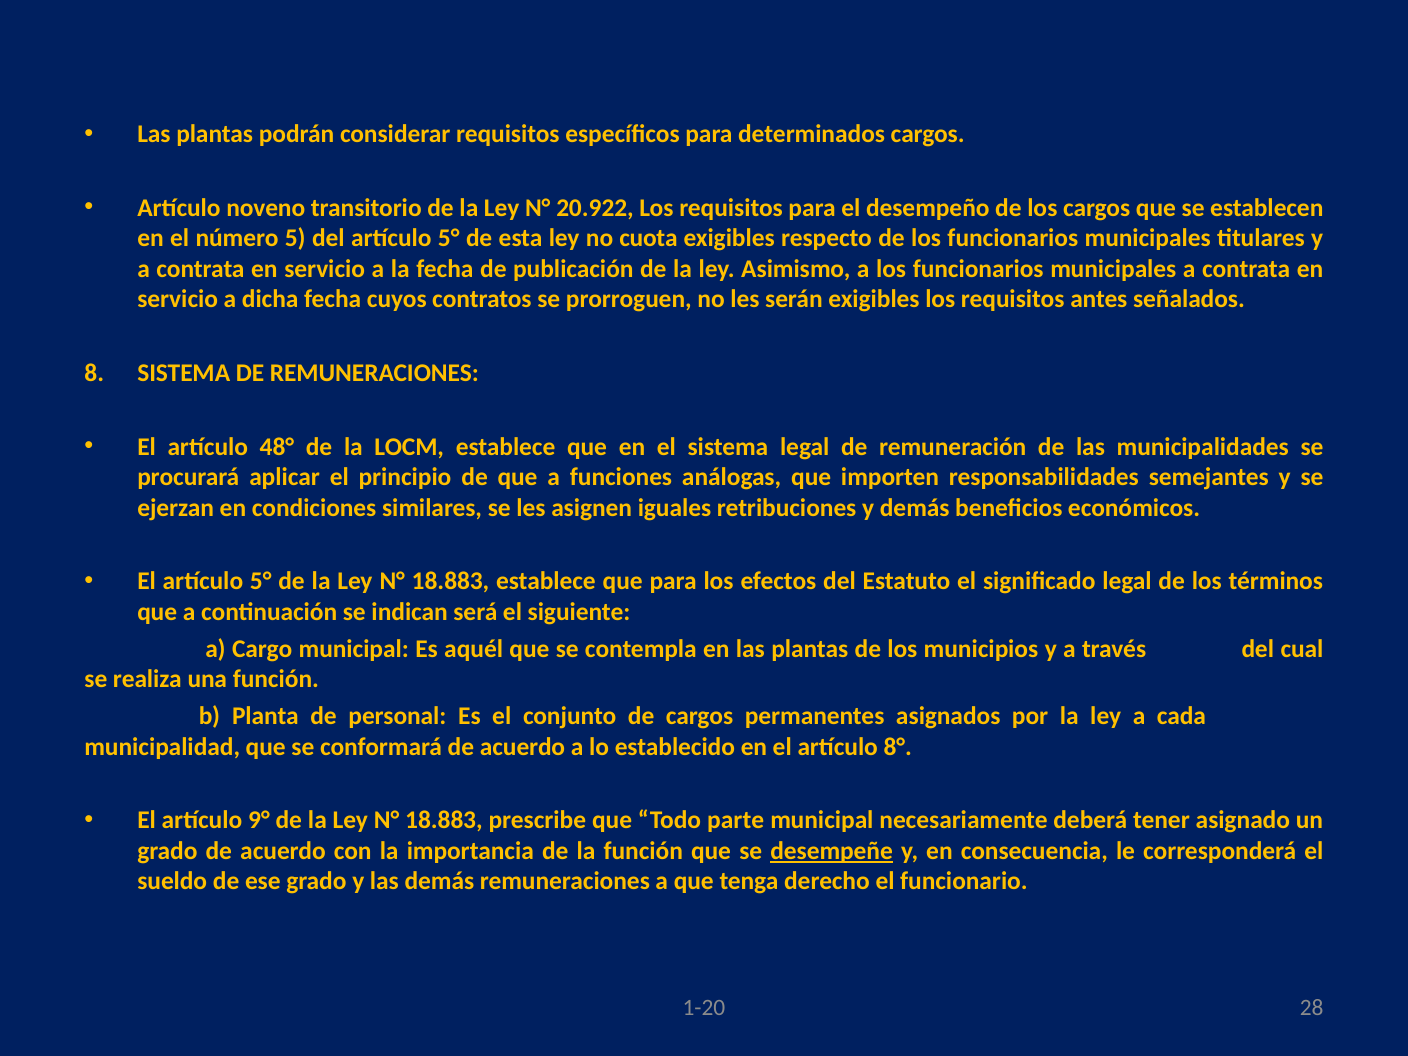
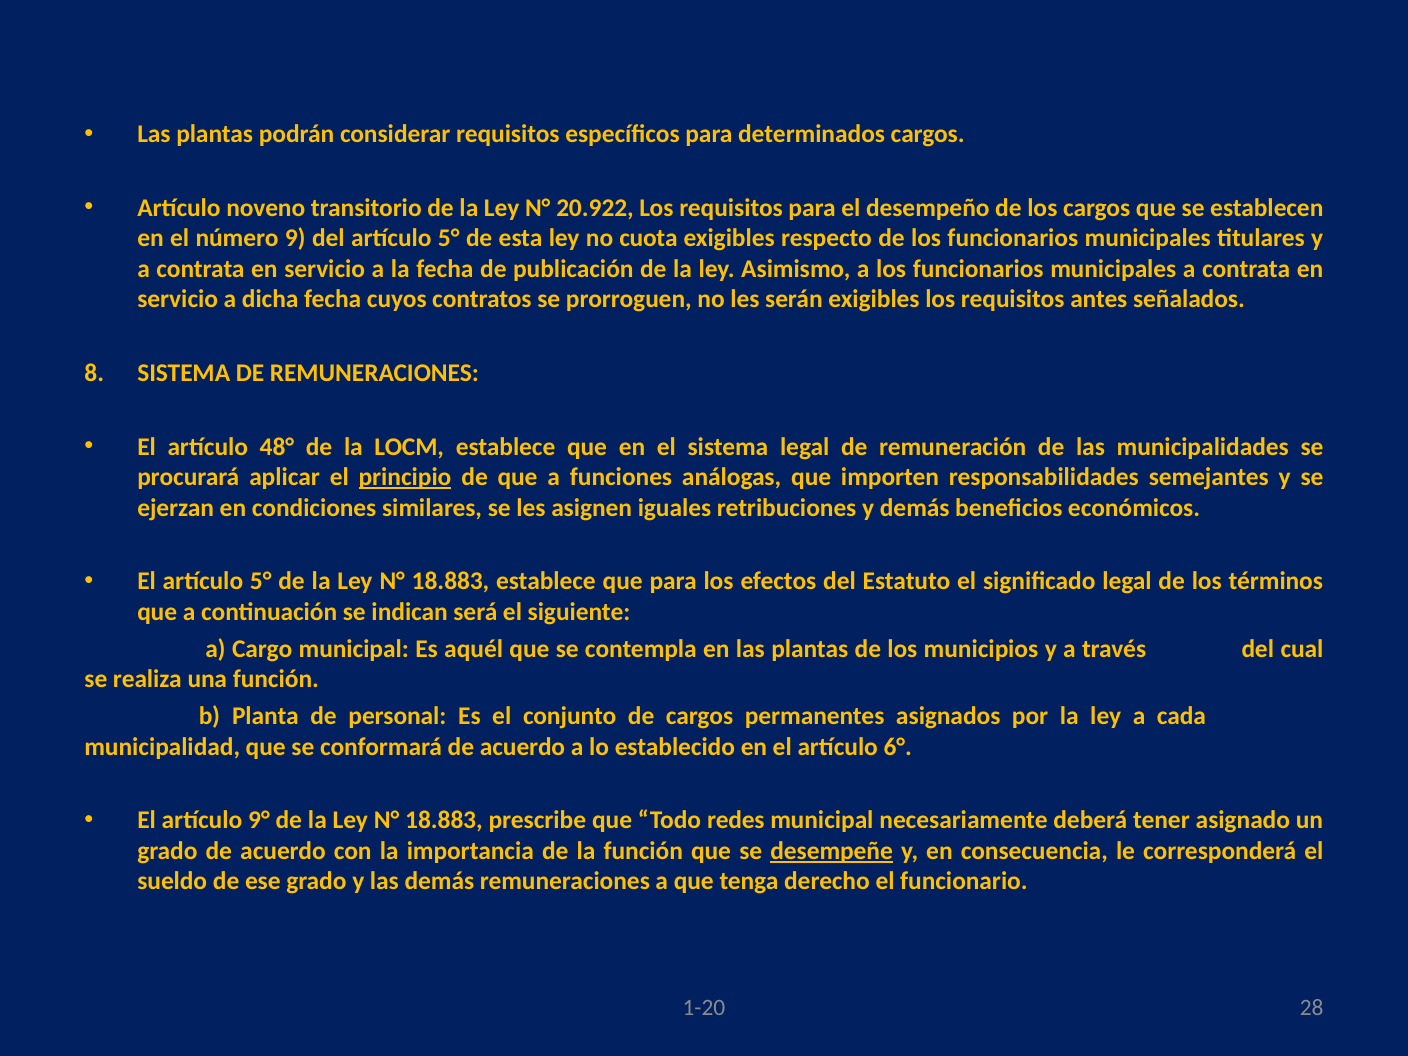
5: 5 -> 9 (295, 238)
principio underline: none -> present (405, 477)
8°: 8° -> 6° (898, 747)
parte: parte -> redes (736, 820)
